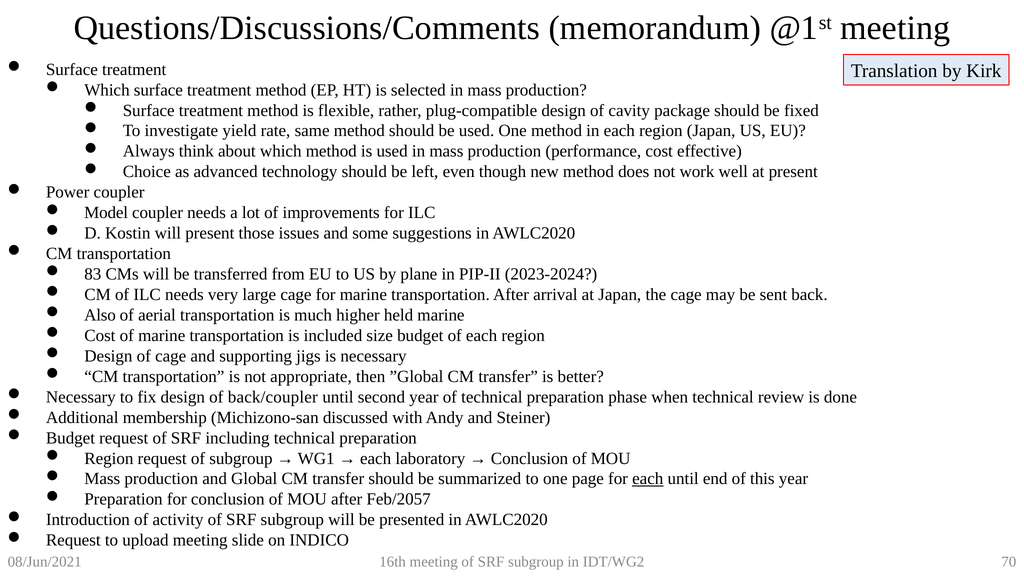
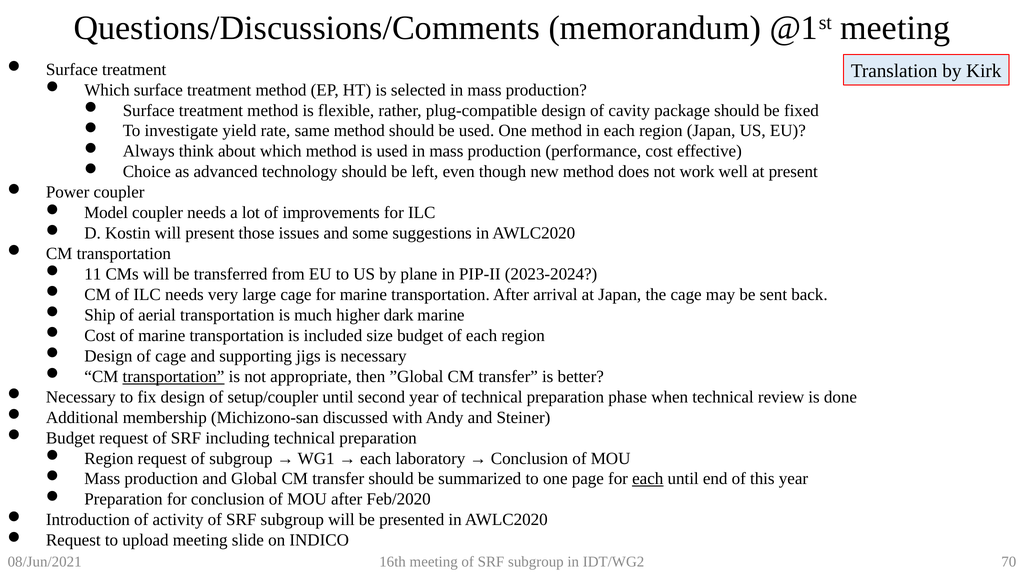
83: 83 -> 11 (93, 274)
Also: Also -> Ship (100, 315)
held: held -> dark (399, 315)
transportation underline: none -> present (174, 376)
back/coupler: back/coupler -> setup/coupler (273, 397)
Feb/2057: Feb/2057 -> Feb/2020 (399, 499)
